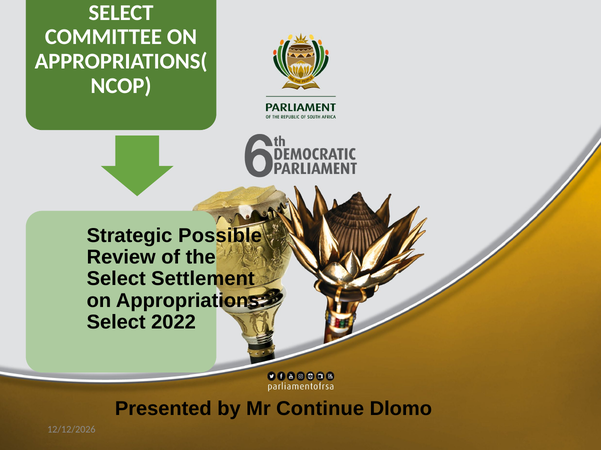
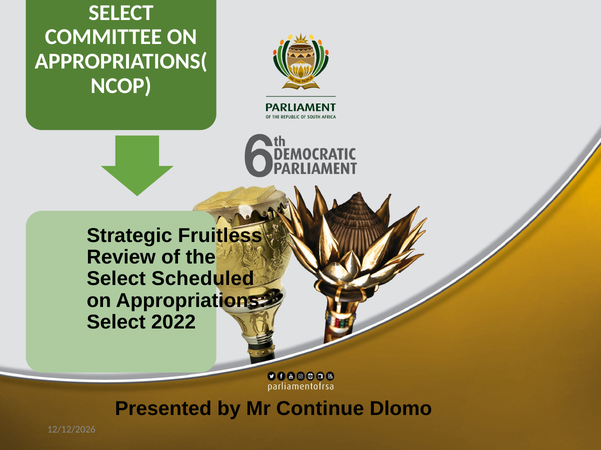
Possible: Possible -> Fruitless (220, 236)
Settlement: Settlement -> Scheduled (203, 279)
